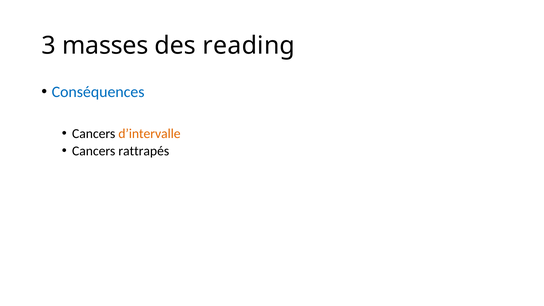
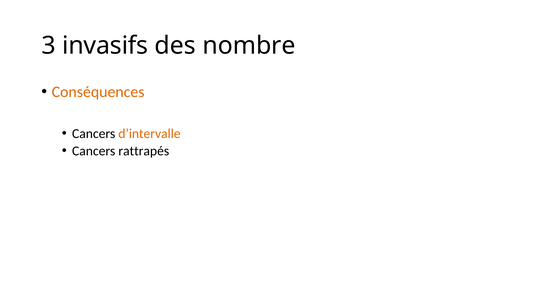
masses: masses -> invasifs (105, 46)
reading: reading -> nombre (249, 46)
Conséquences colour: blue -> orange (98, 92)
